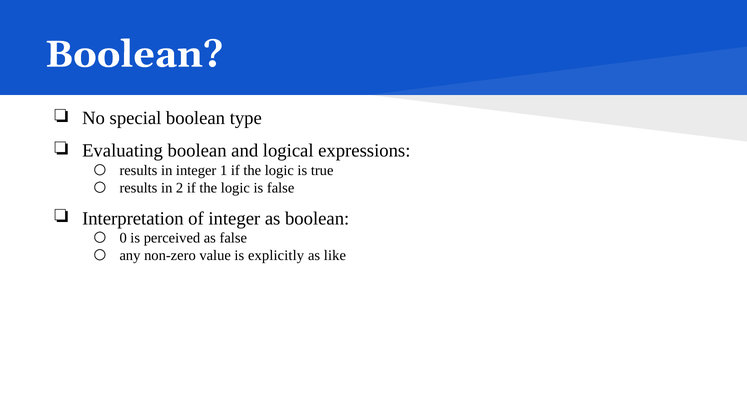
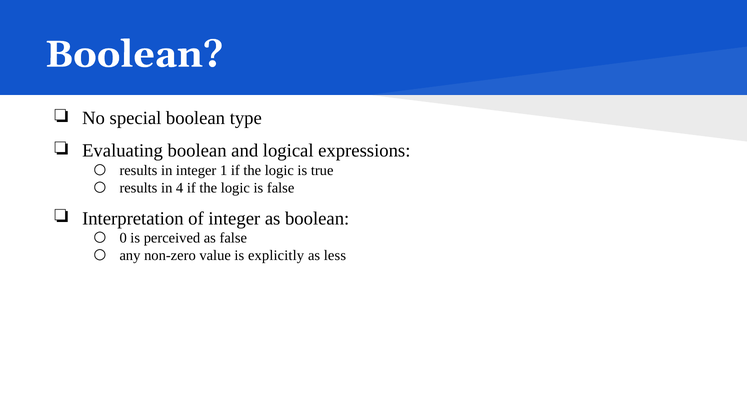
2: 2 -> 4 (180, 188)
like: like -> less (335, 256)
